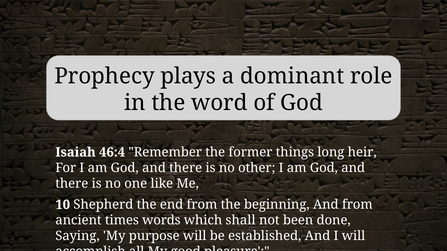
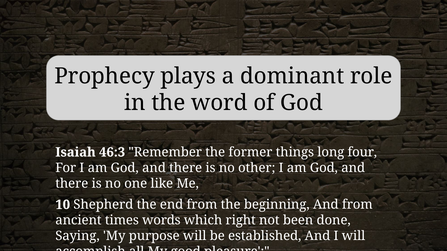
46:4: 46:4 -> 46:3 (112, 153)
heir: heir -> four (362, 153)
shall: shall -> right (241, 221)
